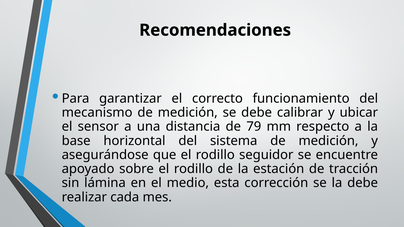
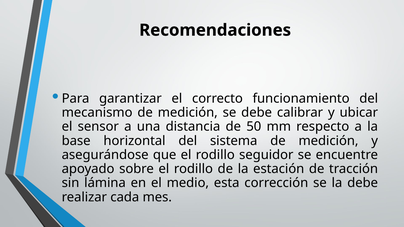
79: 79 -> 50 (254, 127)
